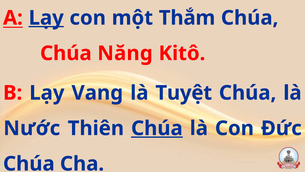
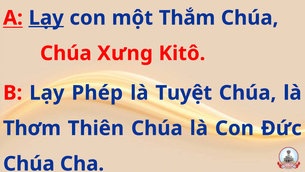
Năng: Năng -> Xưng (125, 53)
Vang: Vang -> Phép (97, 93)
Nước: Nước -> Thơm (32, 128)
Chúa underline: present -> none (157, 128)
